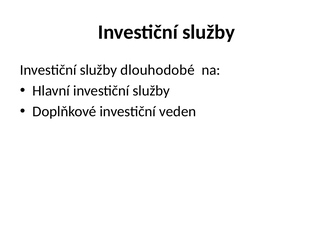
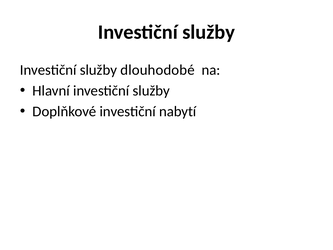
veden: veden -> nabytí (178, 111)
